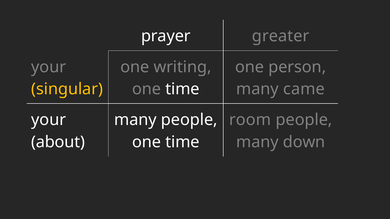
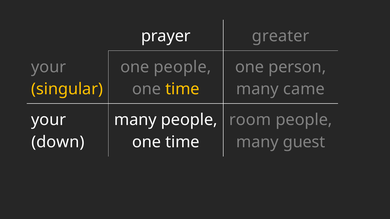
one writing: writing -> people (182, 67)
time colour: white -> yellow (182, 89)
about: about -> down (58, 142)
down: down -> guest (304, 142)
